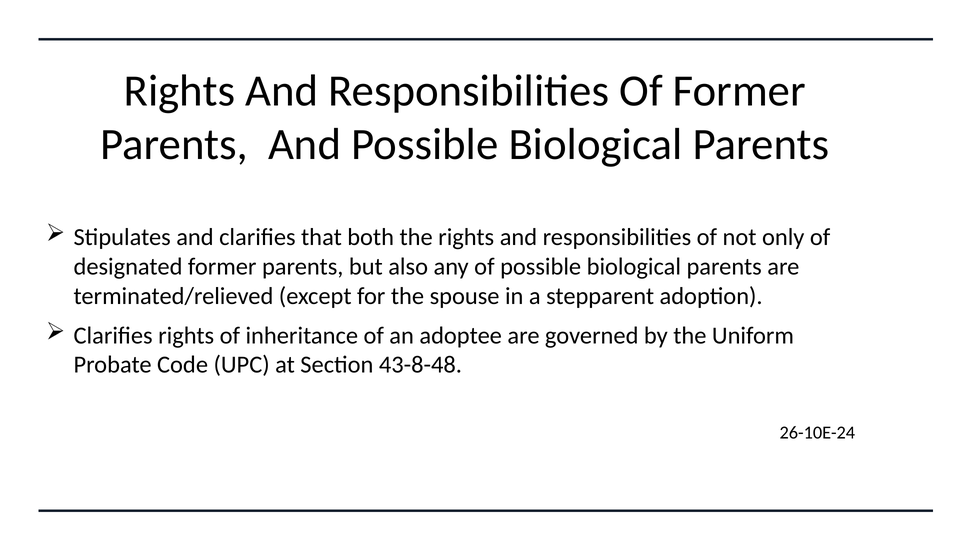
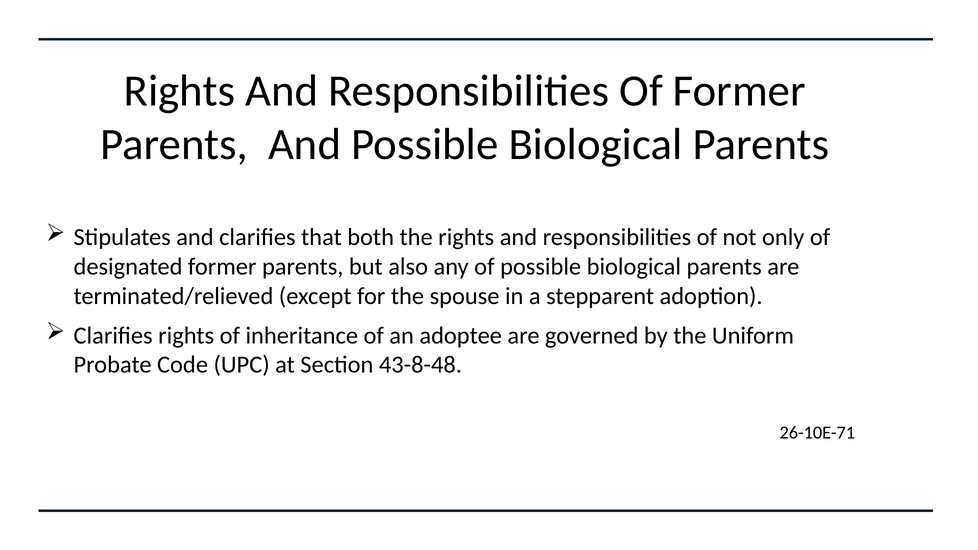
26-10E-24: 26-10E-24 -> 26-10E-71 (817, 433)
